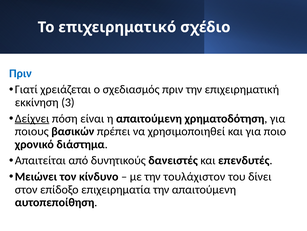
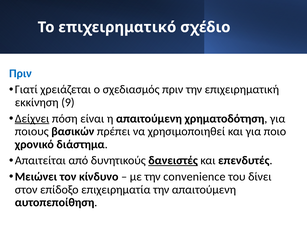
3: 3 -> 9 (68, 102)
δανειστές underline: none -> present (173, 160)
τουλάχιστον: τουλάχιστον -> convenience (194, 176)
